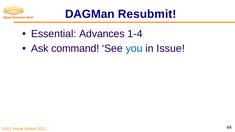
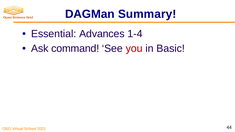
Resubmit: Resubmit -> Summary (147, 14)
you colour: blue -> red (134, 49)
Issue: Issue -> Basic (171, 49)
